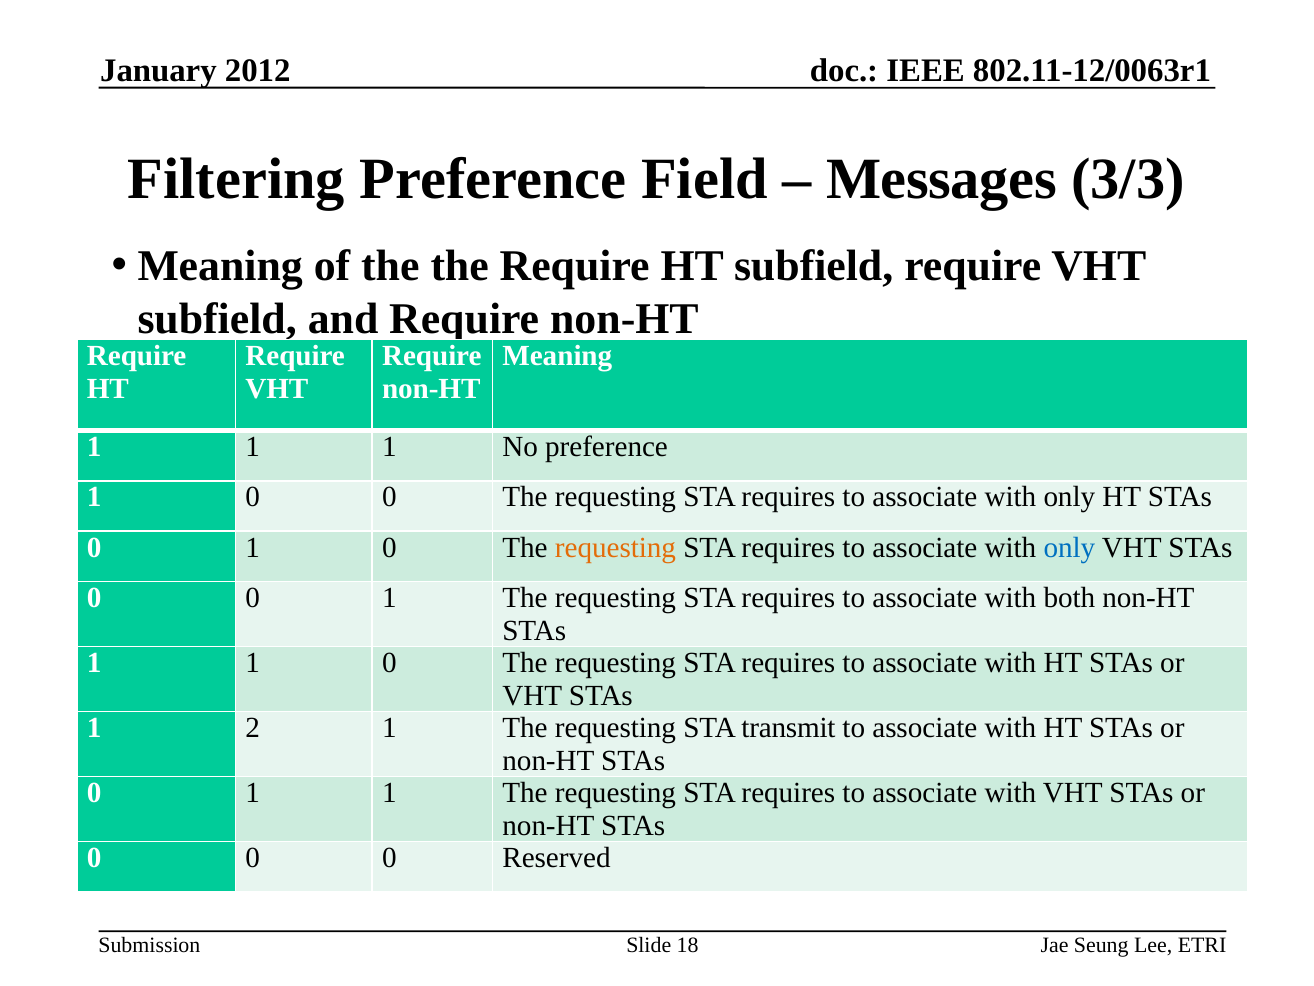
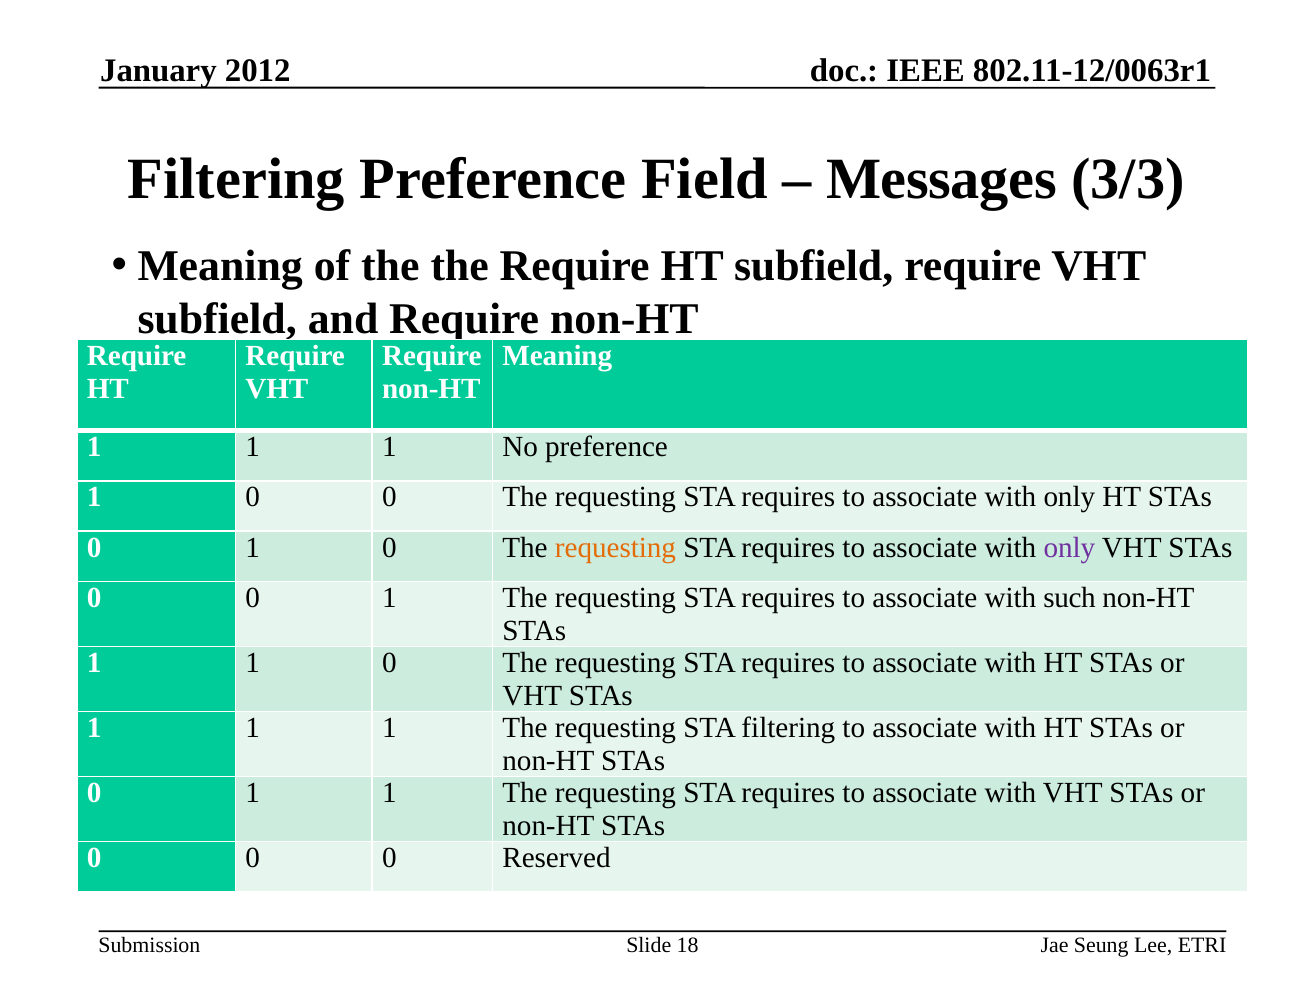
only colour: blue -> purple (1069, 547)
both: both -> such (1070, 598)
2: 2 -> 1 (253, 728)
STA transmit: transmit -> filtering (788, 728)
